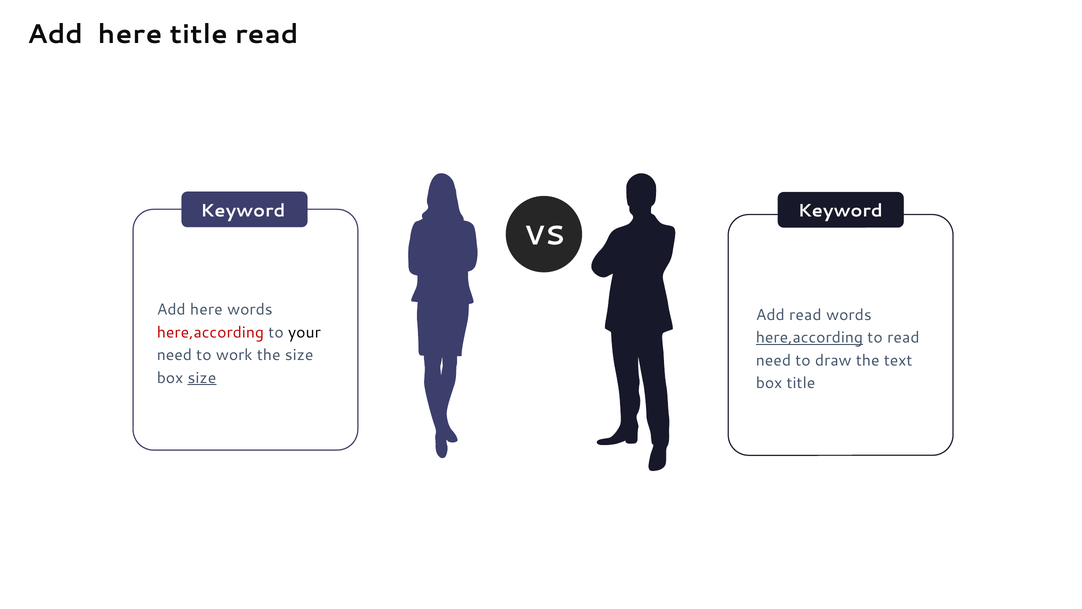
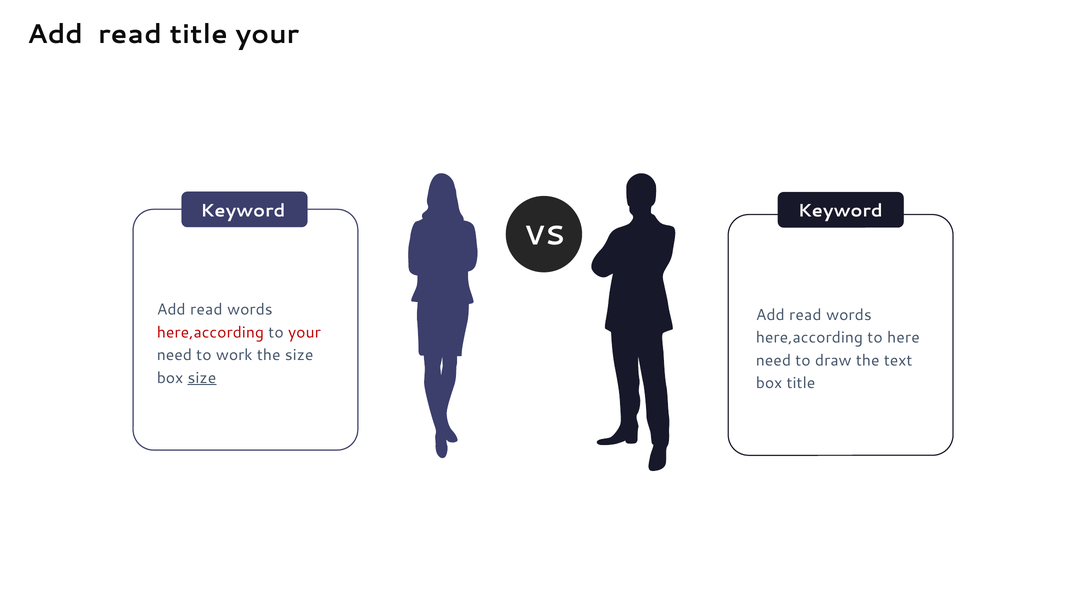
here: here -> read (130, 34)
title read: read -> your (267, 34)
here: here -> read (206, 309)
your colour: black -> red (304, 332)
here,according underline: present -> none (809, 337)
to read: read -> here (903, 337)
